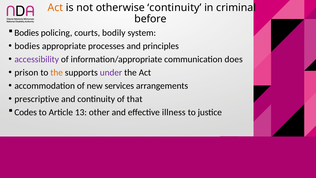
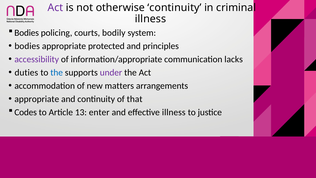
Act colour: orange -> purple (55, 8)
before: before -> illness (150, 19)
processes: processes -> protected (106, 46)
does: does -> lacks (234, 59)
prison: prison -> duties (26, 72)
the colour: orange -> blue (57, 72)
services: services -> matters (119, 86)
prescriptive: prescriptive -> appropriate (37, 99)
other: other -> enter (99, 112)
